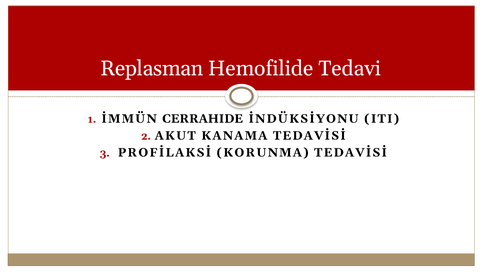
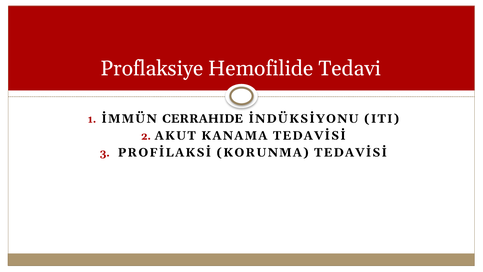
Replasman: Replasman -> Proflaksiye (152, 69)
